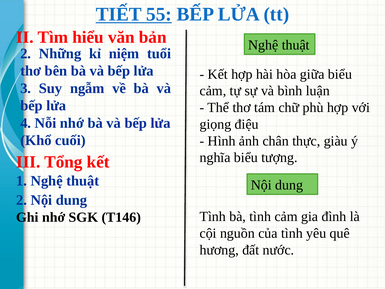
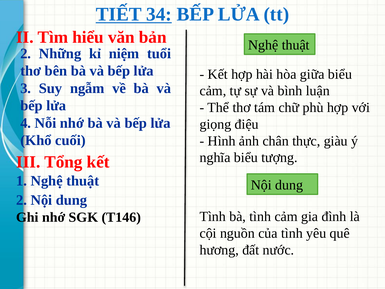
55: 55 -> 34 (159, 14)
